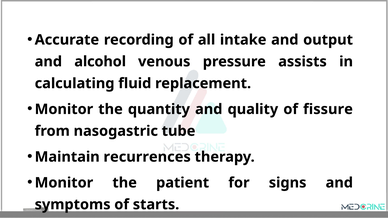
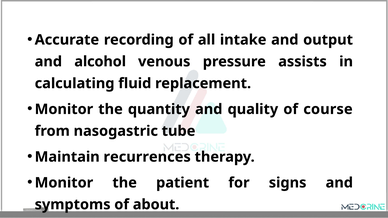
fissure: fissure -> course (328, 109)
starts: starts -> about (156, 205)
